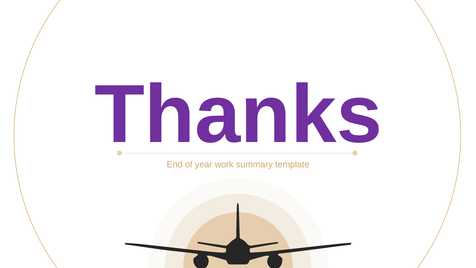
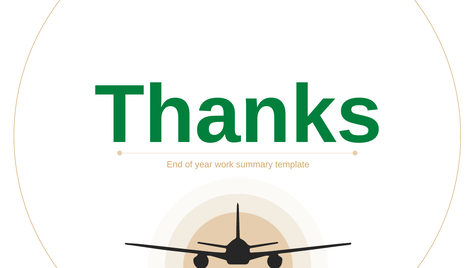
Thanks colour: purple -> green (238, 115)
